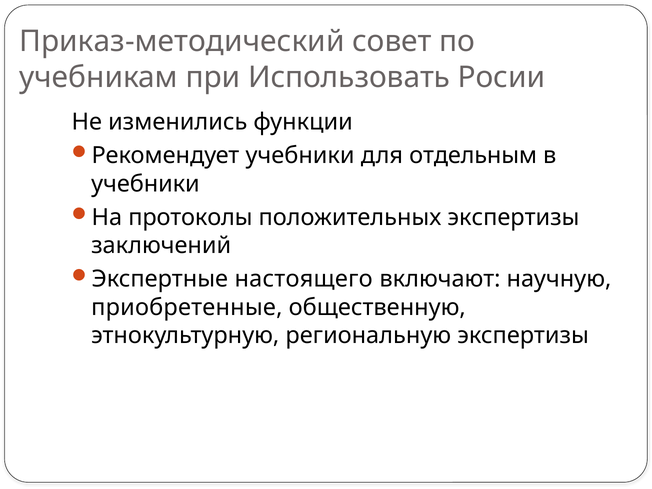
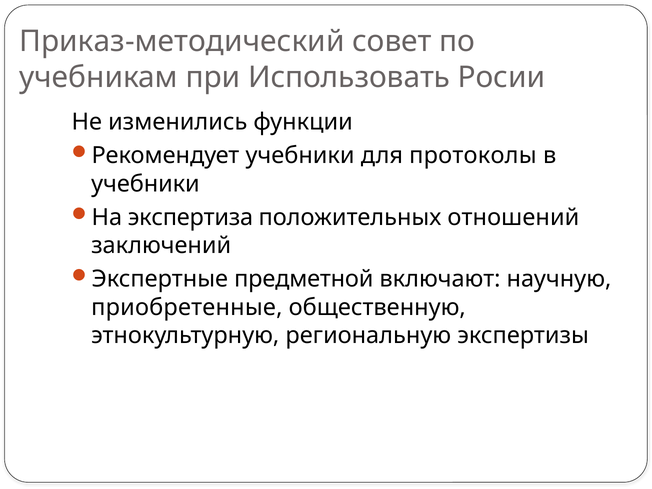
отдельным: отдельным -> протоколы (473, 156)
протоколы: протоколы -> экспертиза (190, 217)
положительных экспертизы: экспертизы -> отношений (513, 217)
настоящего: настоящего -> предметной (304, 279)
